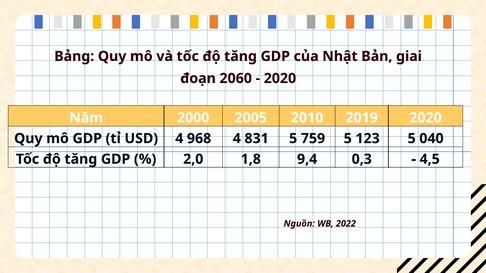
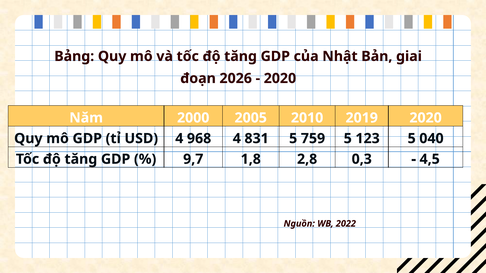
2060: 2060 -> 2026 (236, 78)
2,0: 2,0 -> 9,7 (193, 159)
9,4: 9,4 -> 2,8 (307, 159)
